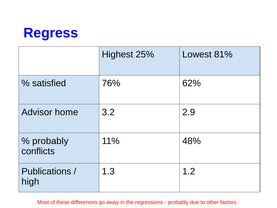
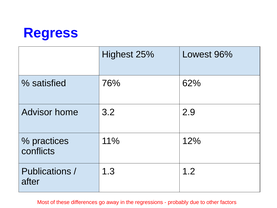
81%: 81% -> 96% (223, 54)
probably: probably -> practices (50, 141)
48%: 48% -> 12% (192, 141)
high: high -> after (30, 181)
